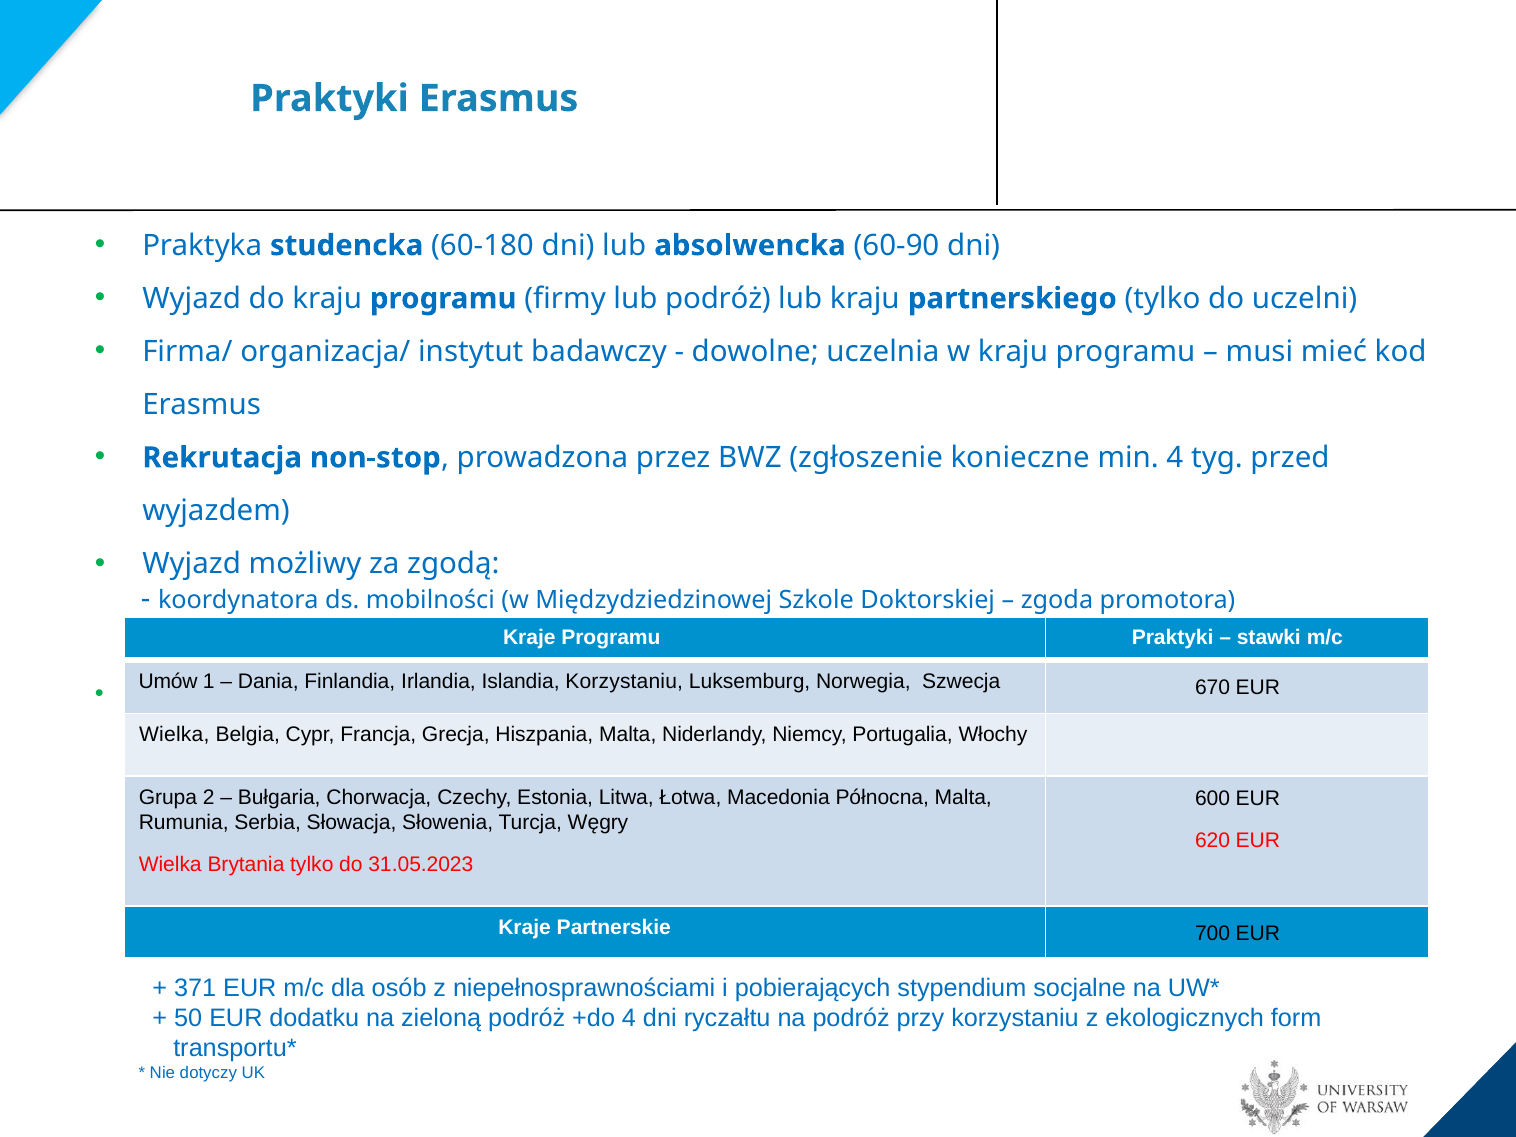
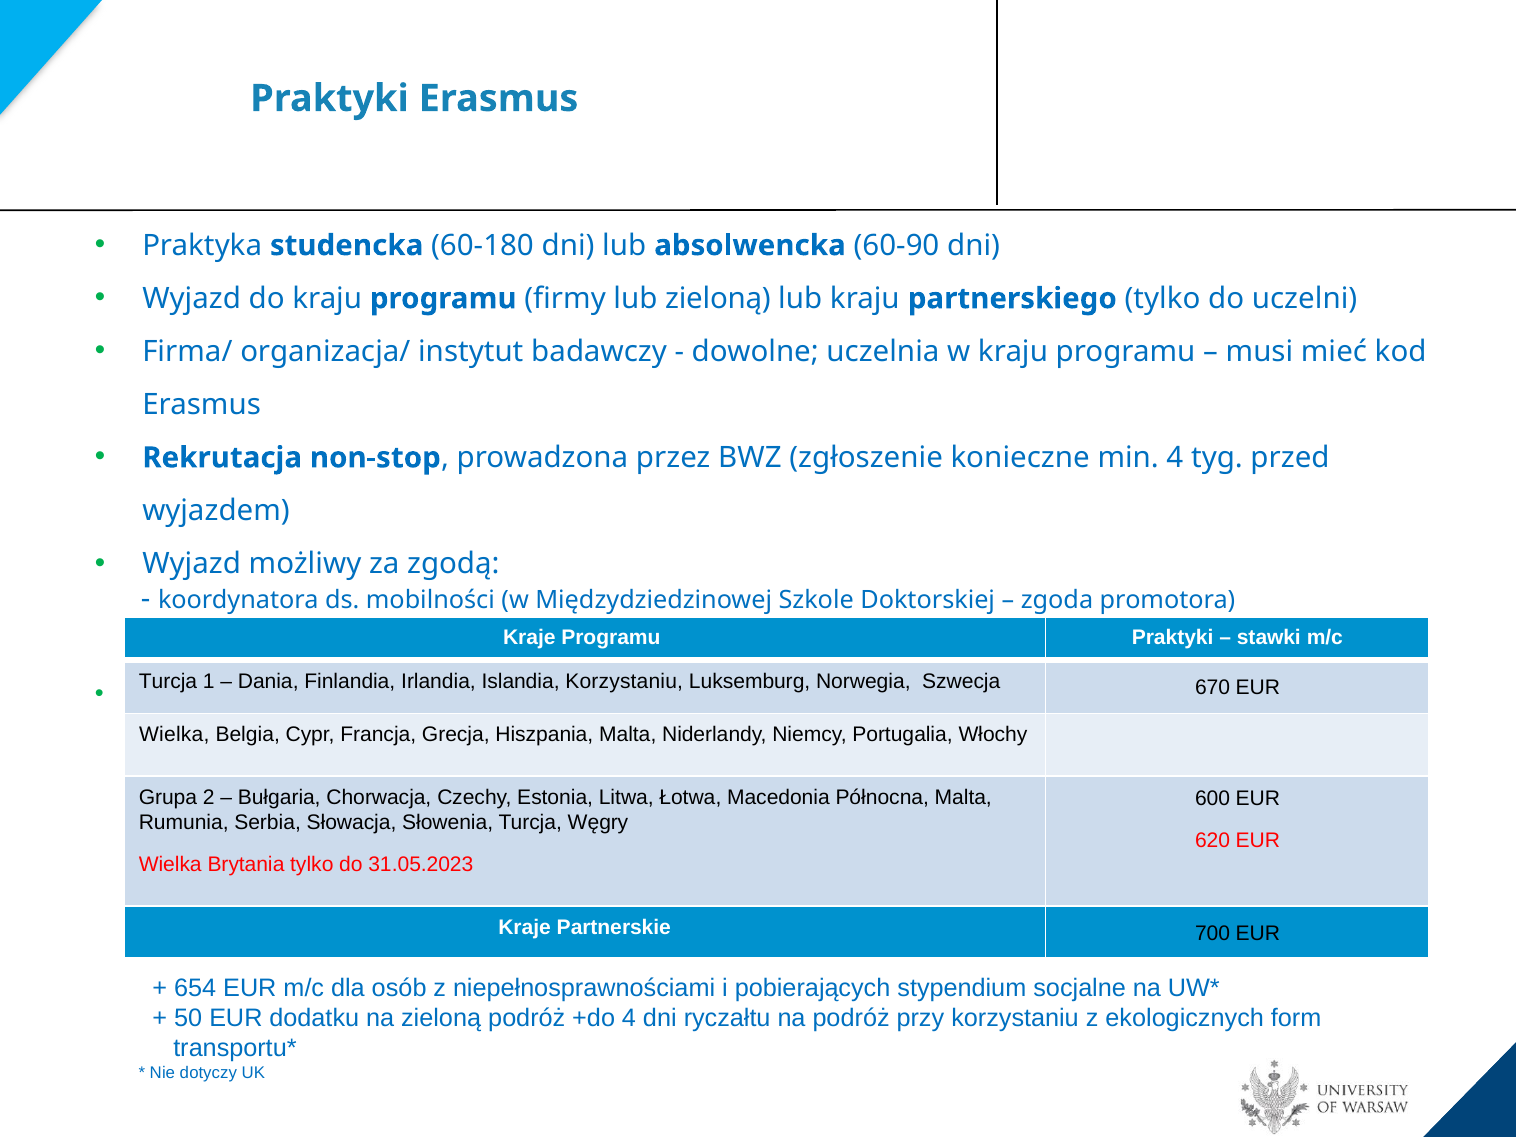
lub podróż: podróż -> zieloną (718, 299)
Umów: Umów -> Turcja (168, 681)
371: 371 -> 654 (195, 988)
